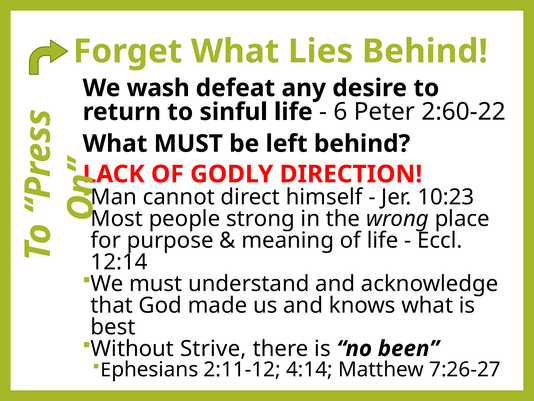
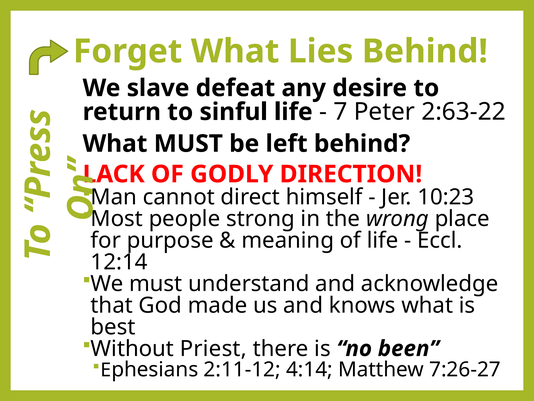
wash: wash -> slave (158, 88)
6: 6 -> 7 (340, 112)
2:60-22: 2:60-22 -> 2:63-22 (464, 112)
Strive: Strive -> Priest (213, 348)
